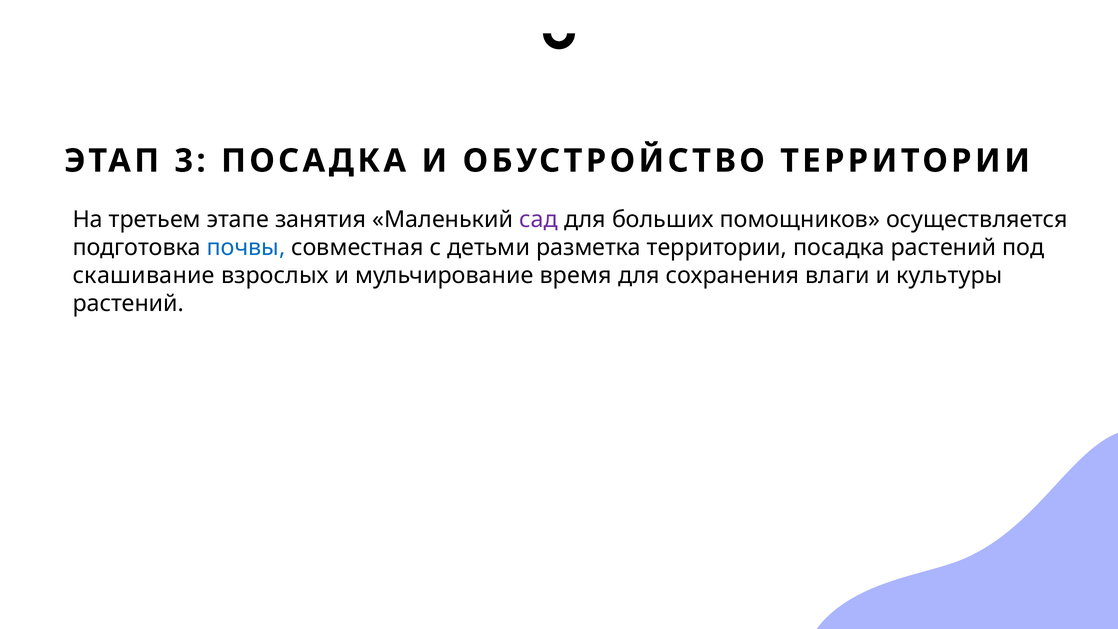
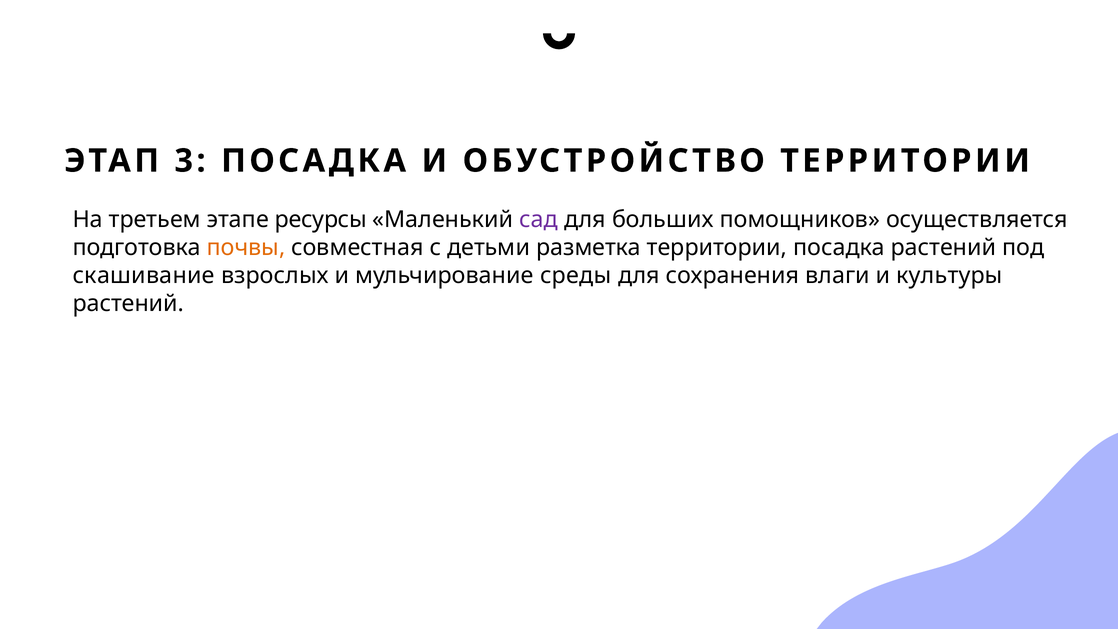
занятия: занятия -> ресурсы (321, 220)
почвы colour: blue -> orange (246, 248)
время: время -> среды (576, 276)
